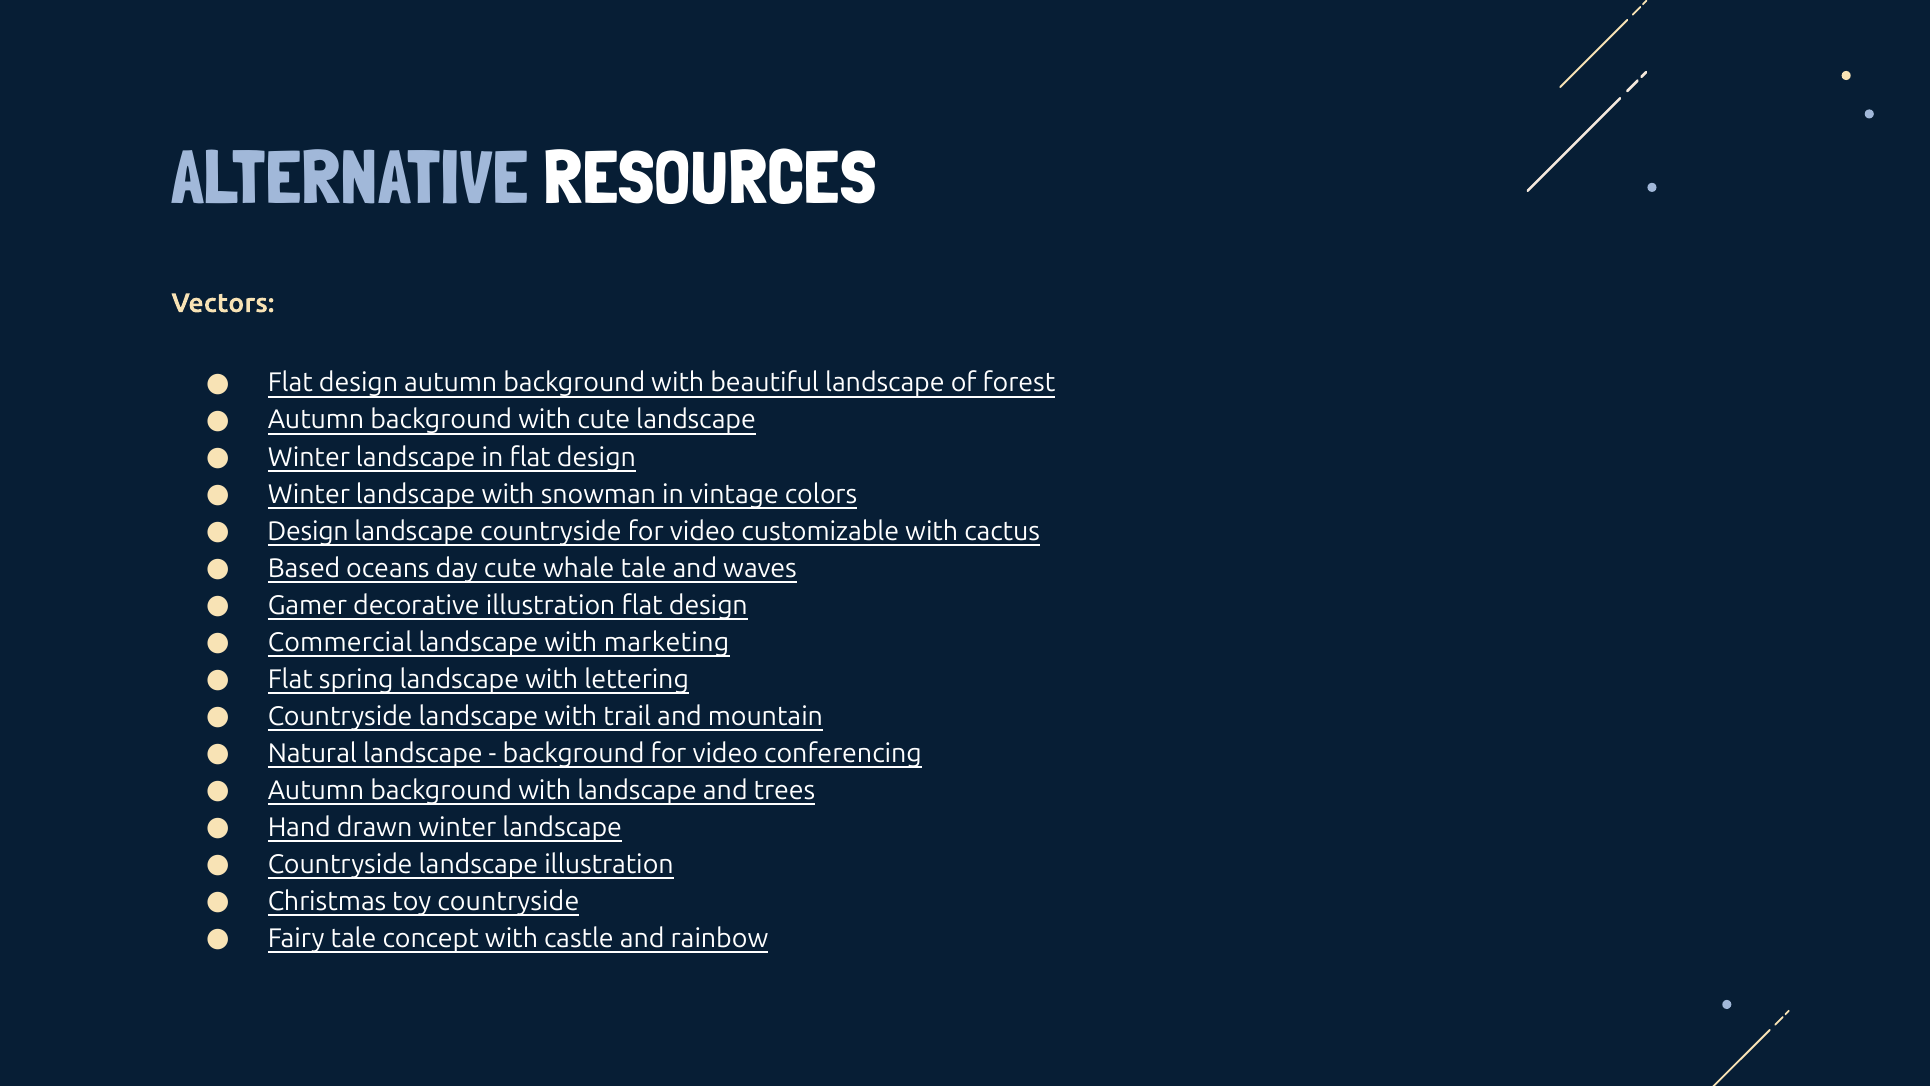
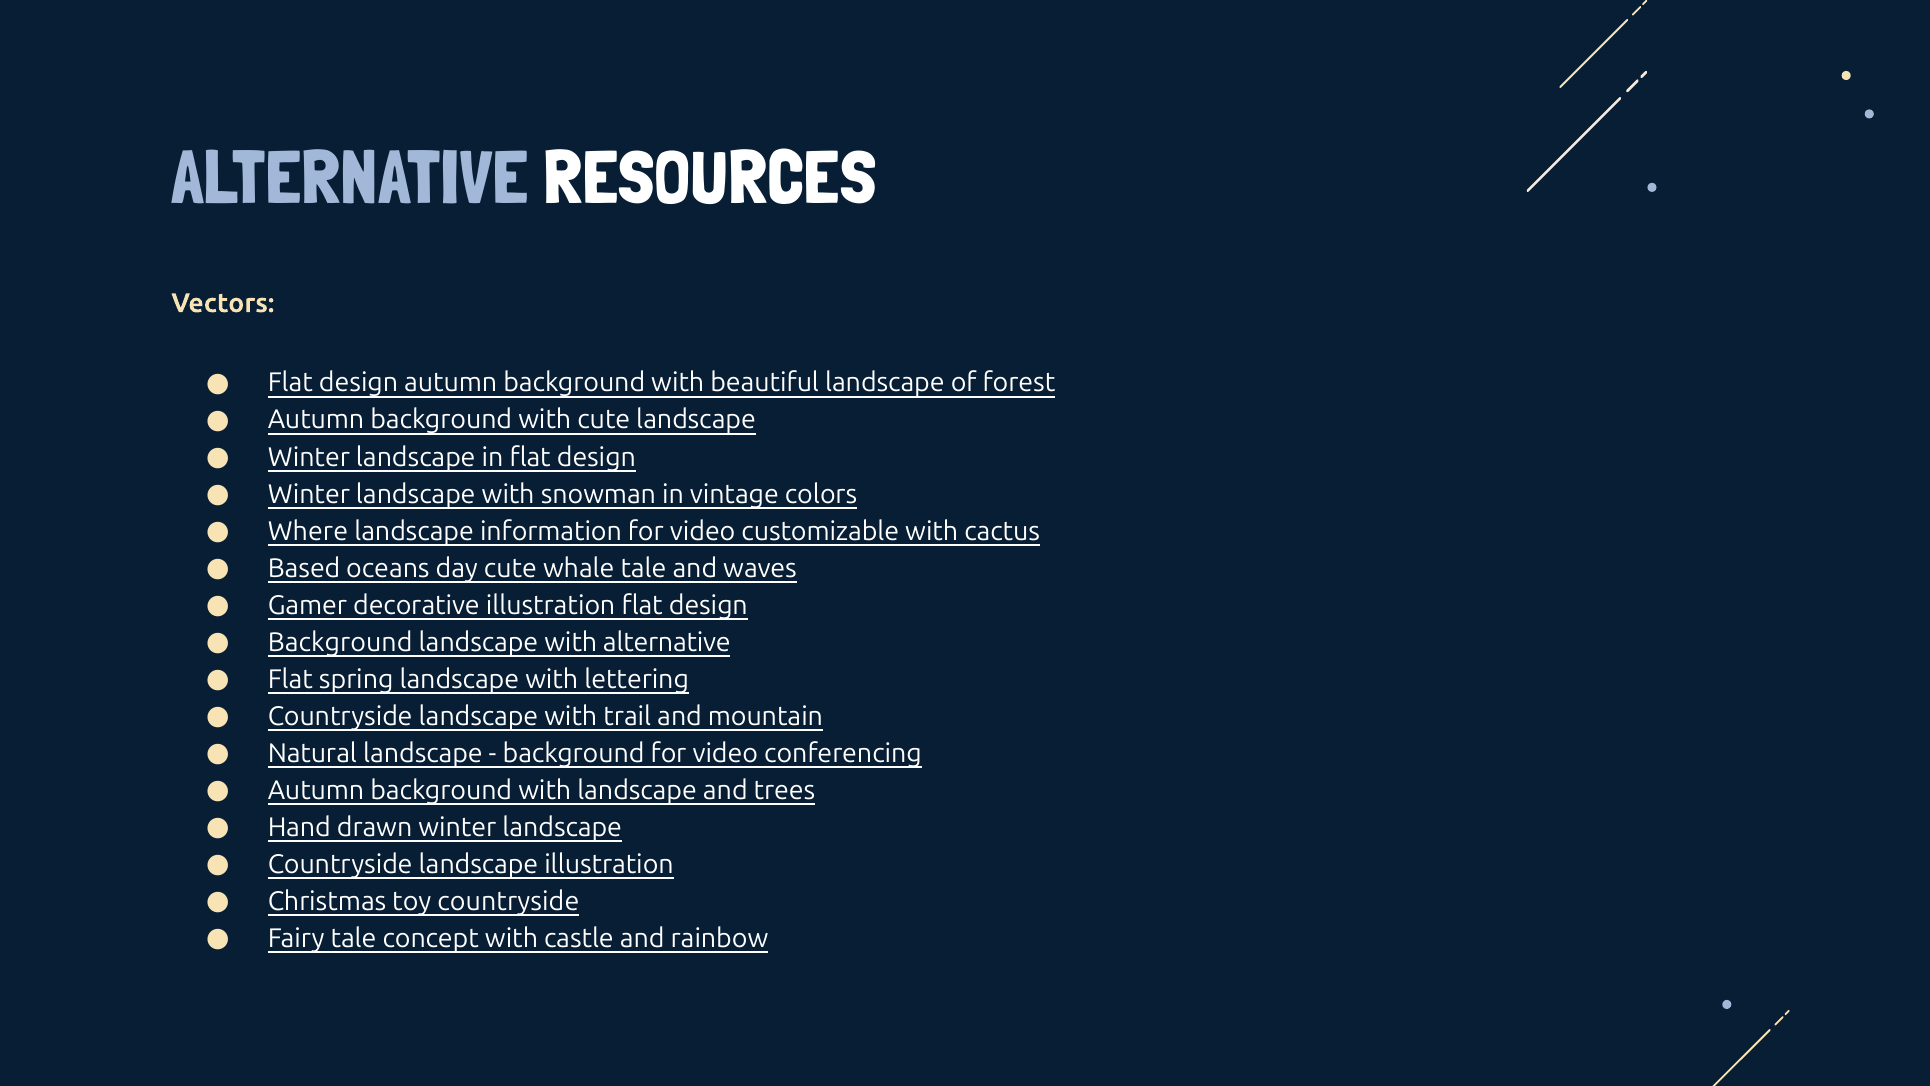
Design: Design -> Where (308, 531)
landscape countryside: countryside -> information (551, 531)
Commercial: Commercial -> Background (340, 642)
with marketing: marketing -> alternative (667, 642)
